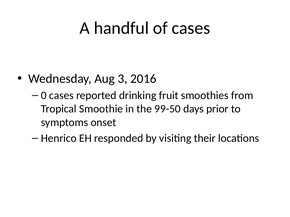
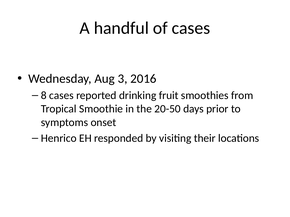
0: 0 -> 8 (44, 96)
99-50: 99-50 -> 20-50 (168, 109)
